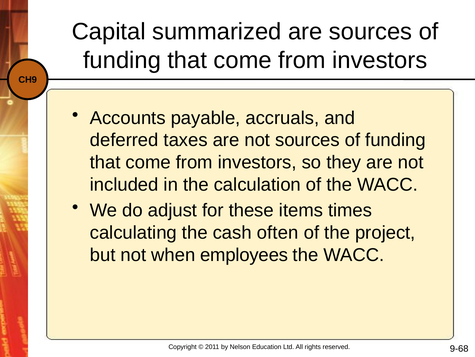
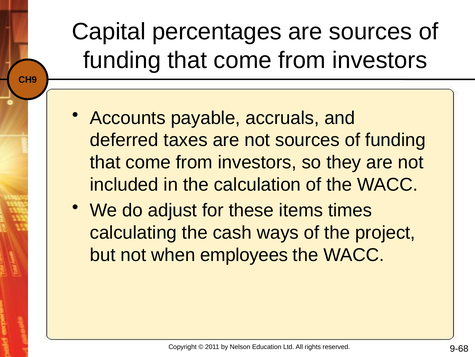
summarized: summarized -> percentages (217, 32)
often: often -> ways (278, 232)
